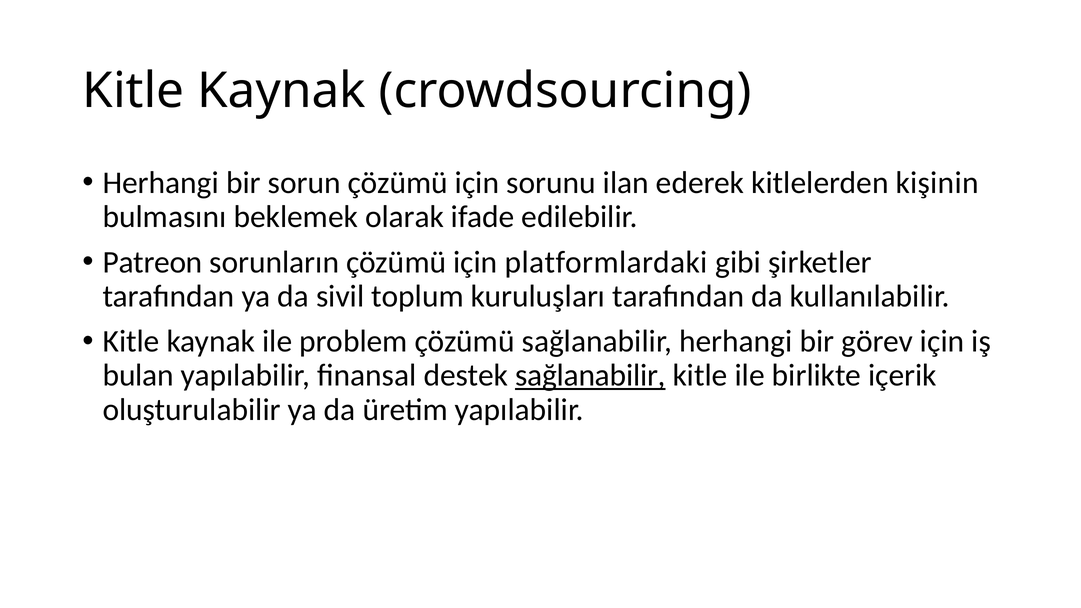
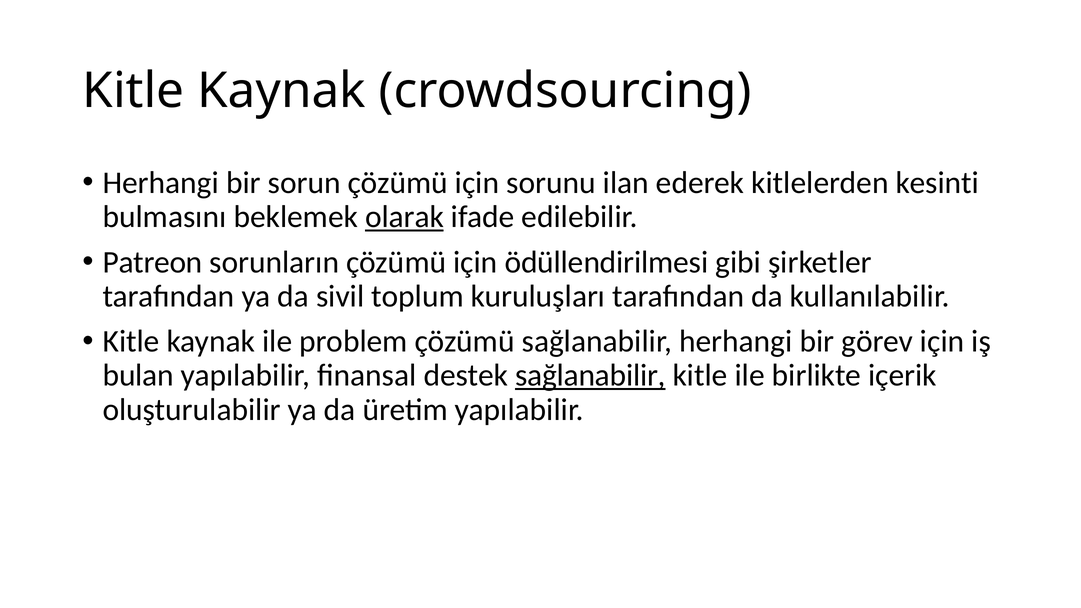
kişinin: kişinin -> kesinti (937, 183)
olarak underline: none -> present (404, 217)
platformlardaki: platformlardaki -> ödüllendirilmesi (606, 262)
